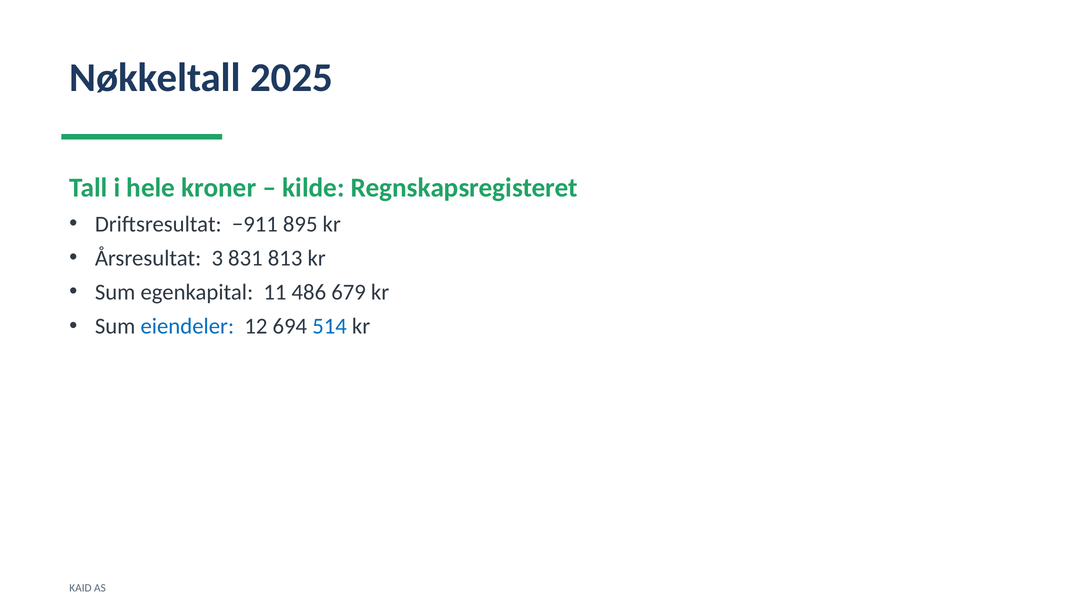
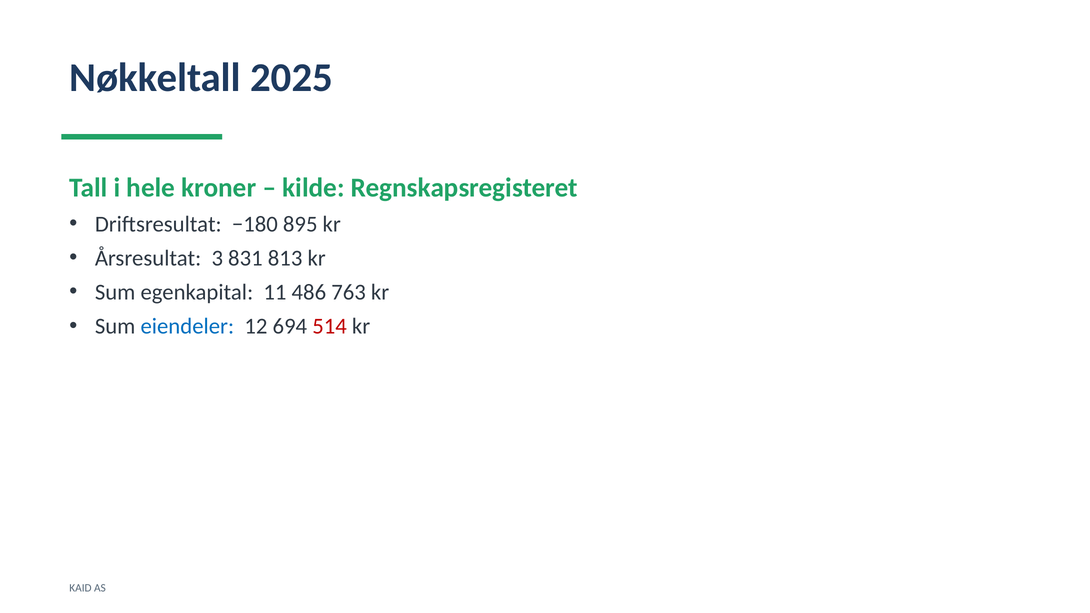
−911: −911 -> −180 (255, 224)
679: 679 -> 763 (349, 292)
514 colour: blue -> red (330, 326)
